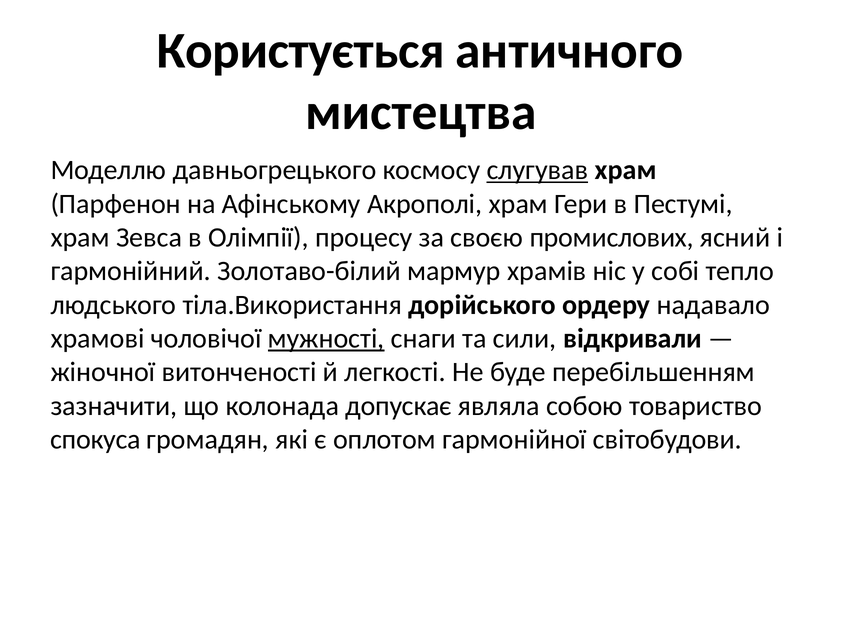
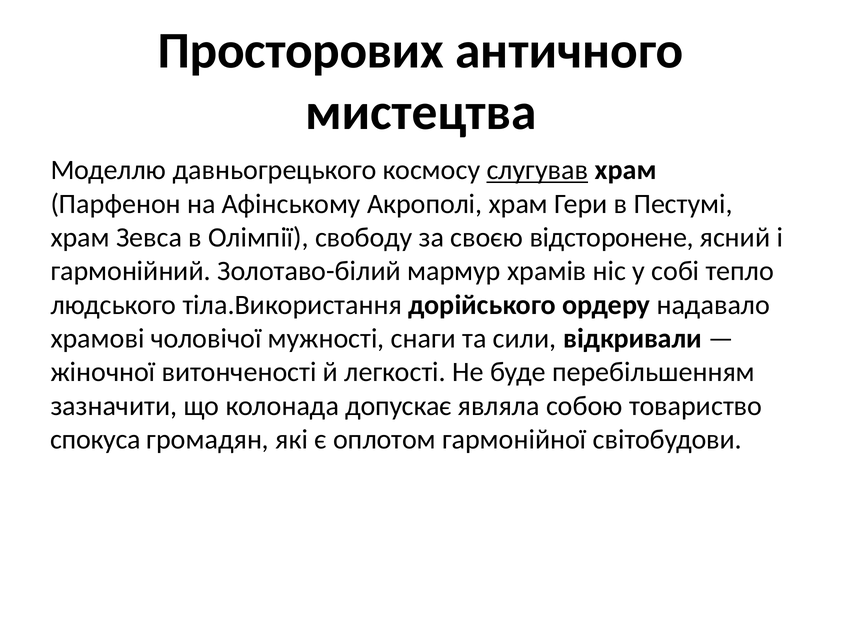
Користується: Користується -> Просторових (301, 51)
процесу: процесу -> свободу (364, 238)
промислових: промислових -> відсторонене (612, 238)
мужності underline: present -> none (326, 339)
